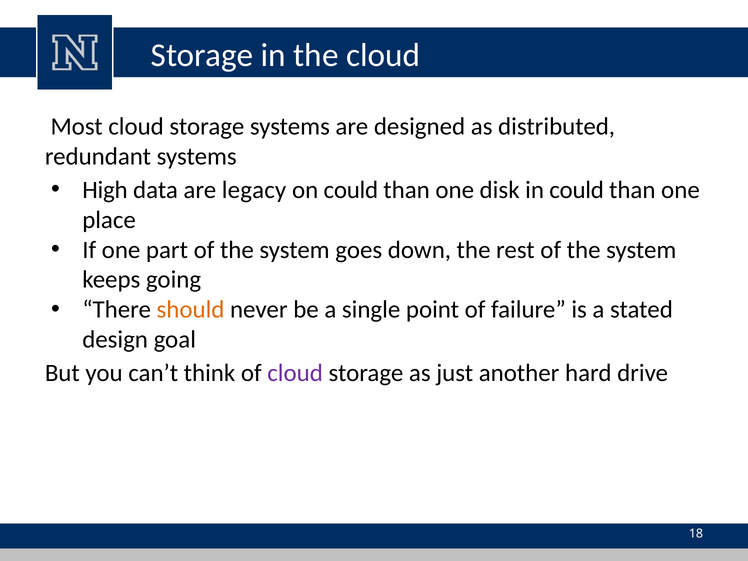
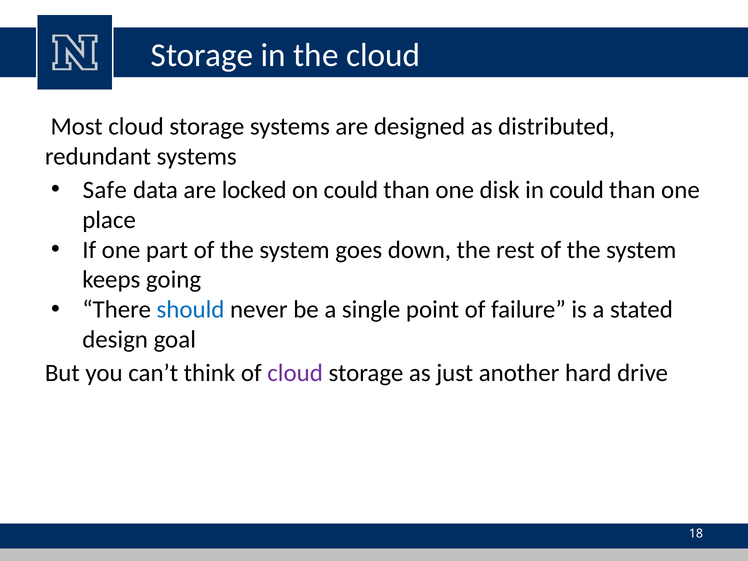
High: High -> Safe (105, 190)
legacy: legacy -> locked (254, 190)
should colour: orange -> blue (191, 310)
